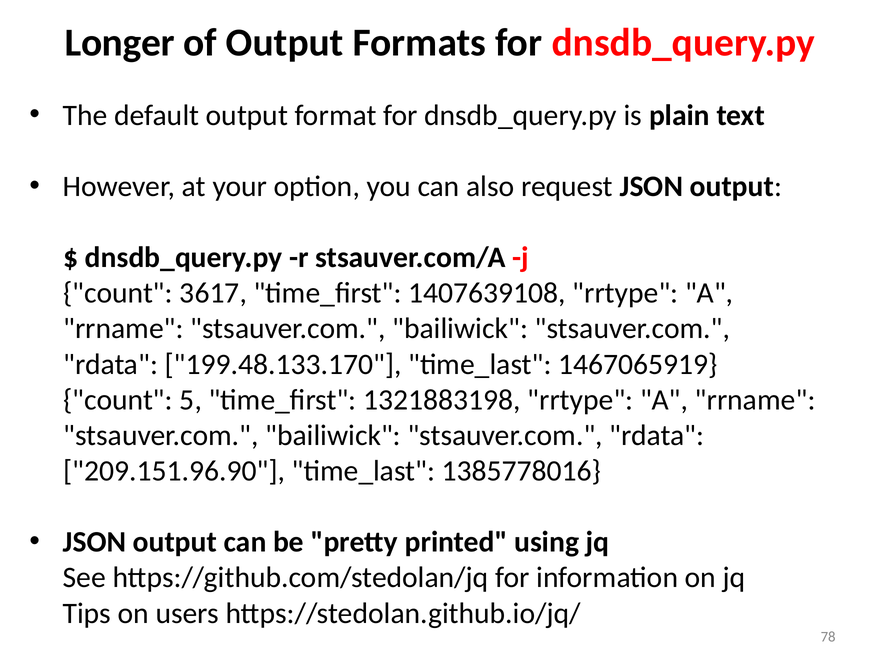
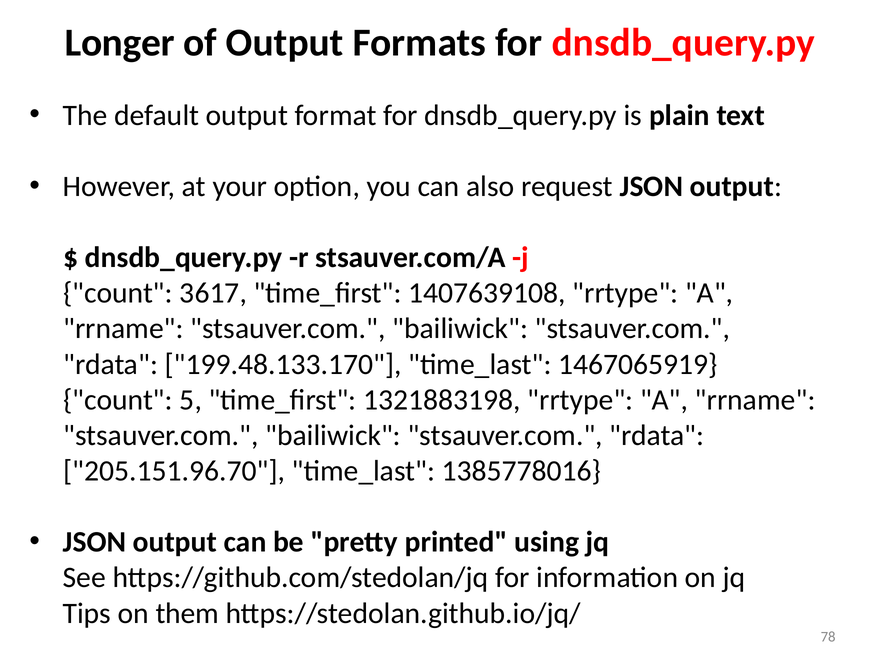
209.151.96.90: 209.151.96.90 -> 205.151.96.70 (174, 471)
users: users -> them (187, 613)
